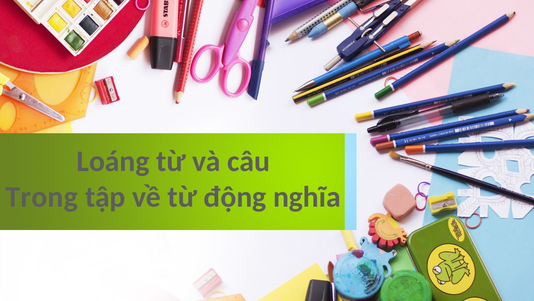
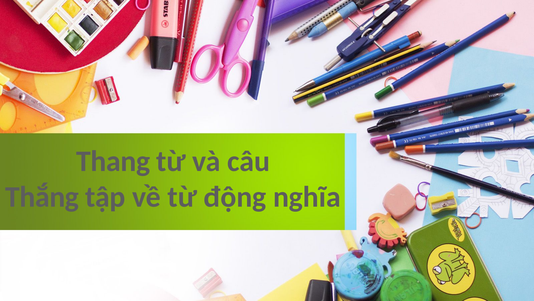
Loáng: Loáng -> Thang (113, 161)
Trong: Trong -> Thắng (42, 197)
